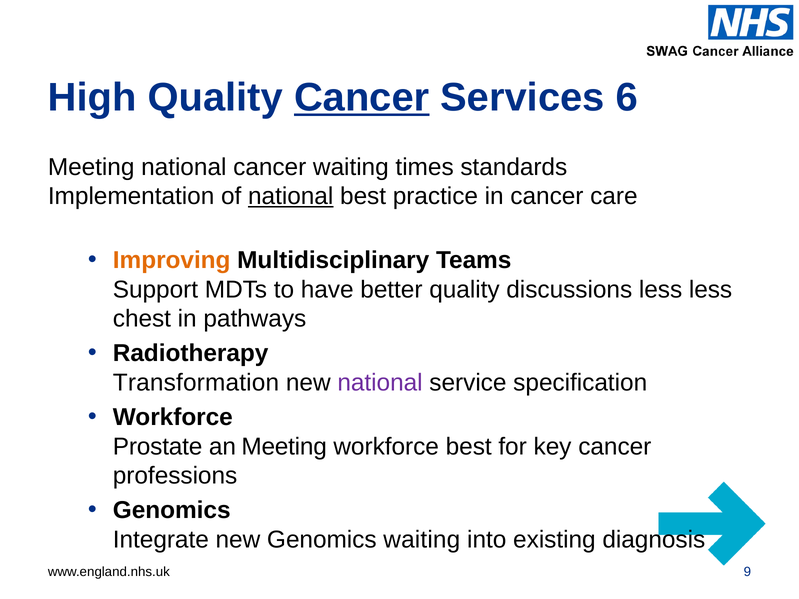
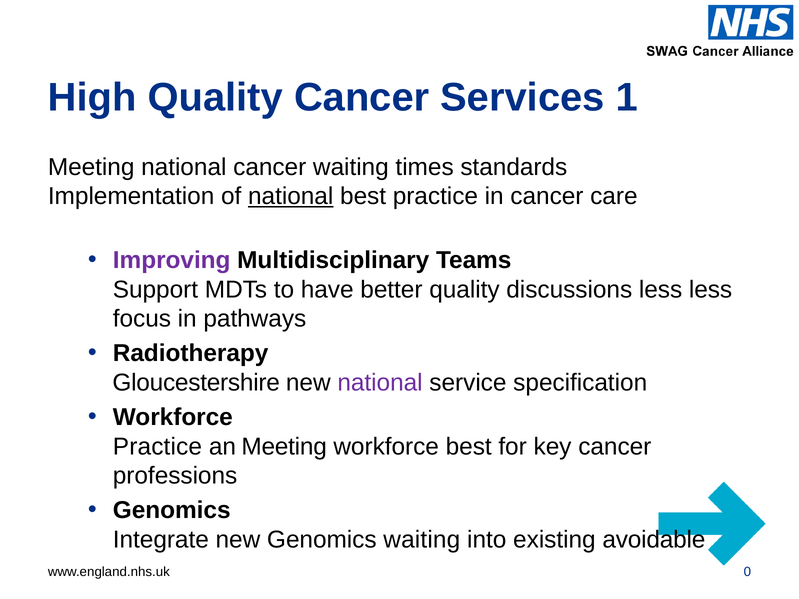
Cancer underline: present -> none (362, 97)
6: 6 -> 1 (627, 97)
Improving colour: orange -> purple (172, 260)
chest: chest -> focus (142, 319)
Transformation: Transformation -> Gloucestershire (196, 383)
Prostate: Prostate -> Practice (157, 447)
diagnosis: diagnosis -> avoidable (654, 540)
9: 9 -> 0 (747, 572)
